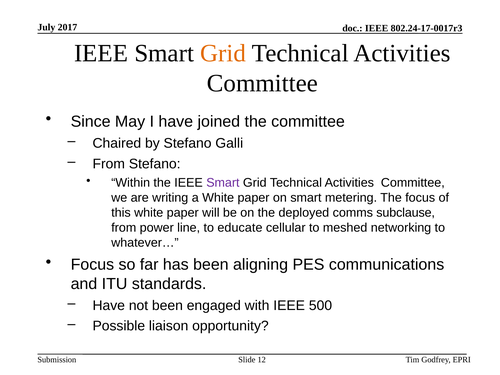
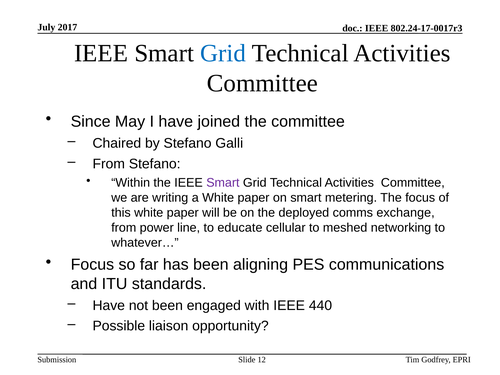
Grid colour: orange -> blue (223, 53)
subclause: subclause -> exchange (406, 213)
500: 500 -> 440 (320, 305)
